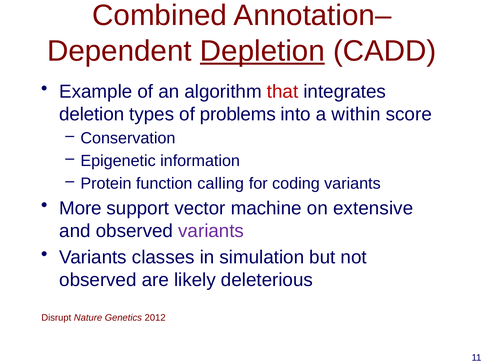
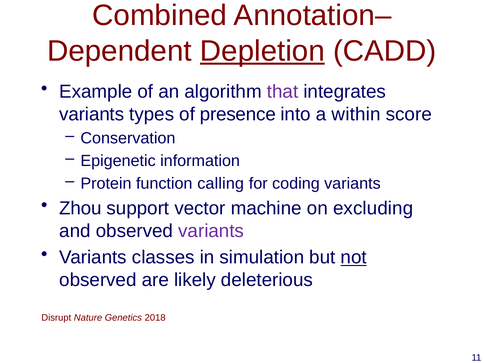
that colour: red -> purple (283, 92)
deletion: deletion -> variants (92, 114)
problems: problems -> presence (238, 114)
More: More -> Zhou (80, 208)
extensive: extensive -> excluding (373, 208)
not underline: none -> present (354, 257)
2012: 2012 -> 2018 (155, 318)
